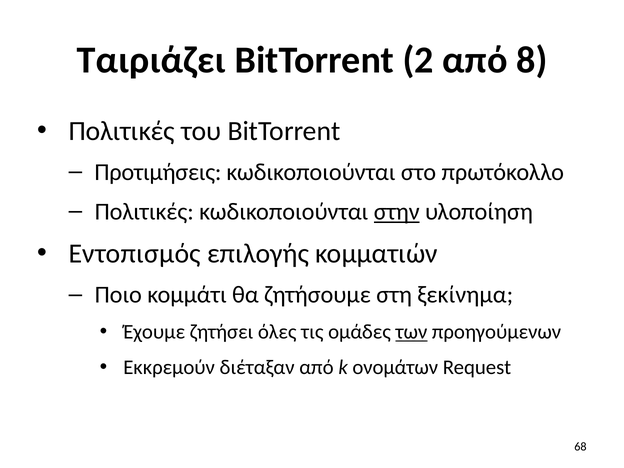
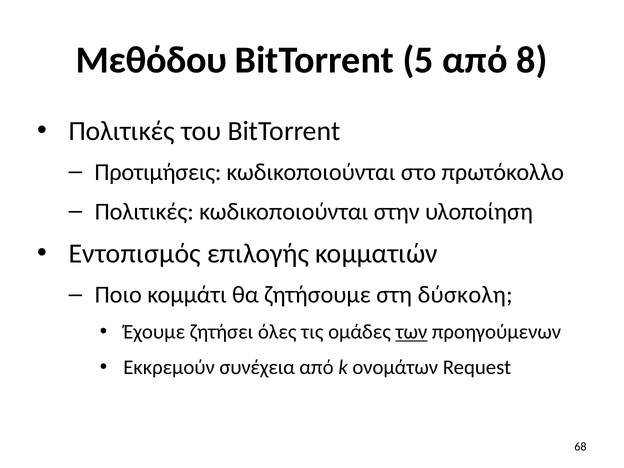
Ταιριάζει: Ταιριάζει -> Μεθόδου (151, 60)
2: 2 -> 5 (418, 60)
στην underline: present -> none (397, 212)
ξεκίνημα: ξεκίνημα -> δύσκολη (465, 295)
διέταξαν: διέταξαν -> συνέχεια (257, 367)
